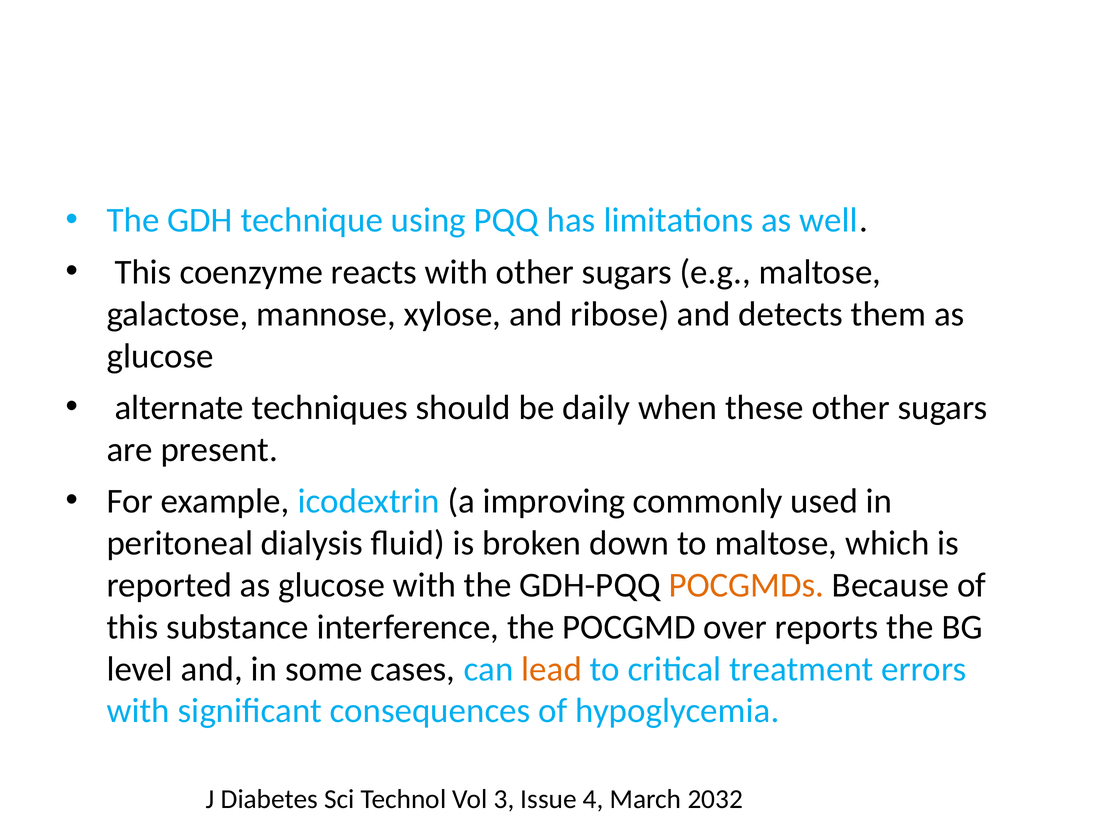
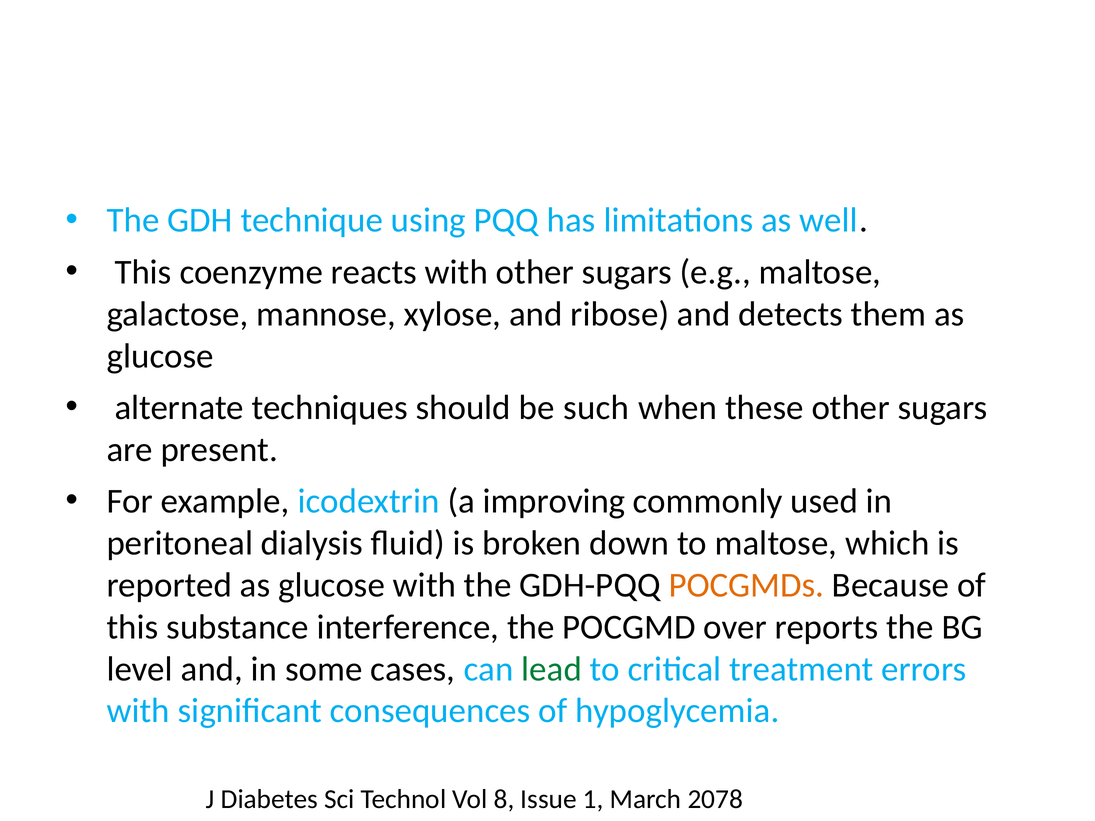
daily: daily -> such (596, 408)
lead colour: orange -> green (552, 669)
3: 3 -> 8 (504, 799)
4: 4 -> 1 (593, 799)
2032: 2032 -> 2078 (715, 799)
